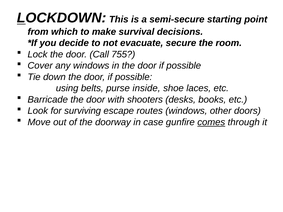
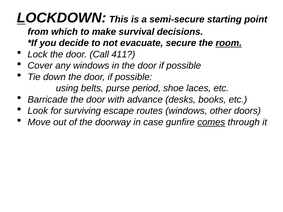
room underline: none -> present (229, 43)
755: 755 -> 411 (123, 54)
inside: inside -> period (147, 88)
shooters: shooters -> advance (145, 100)
